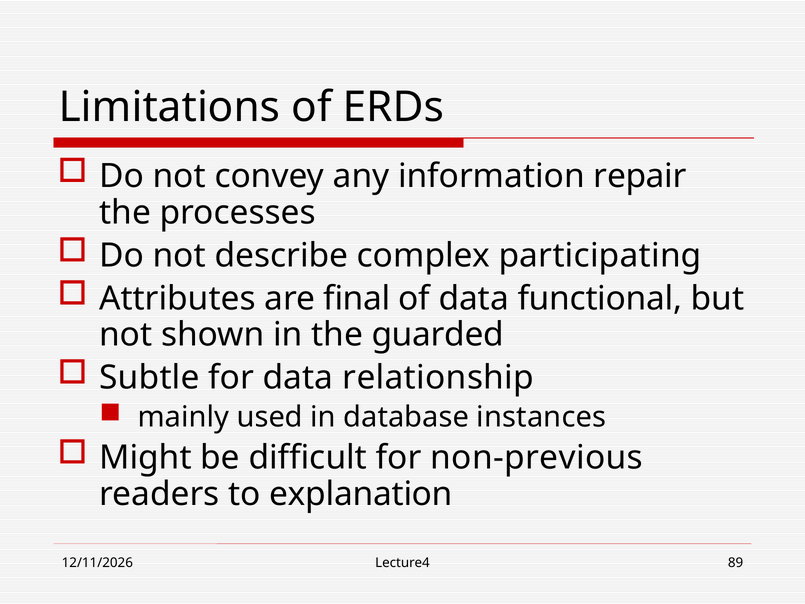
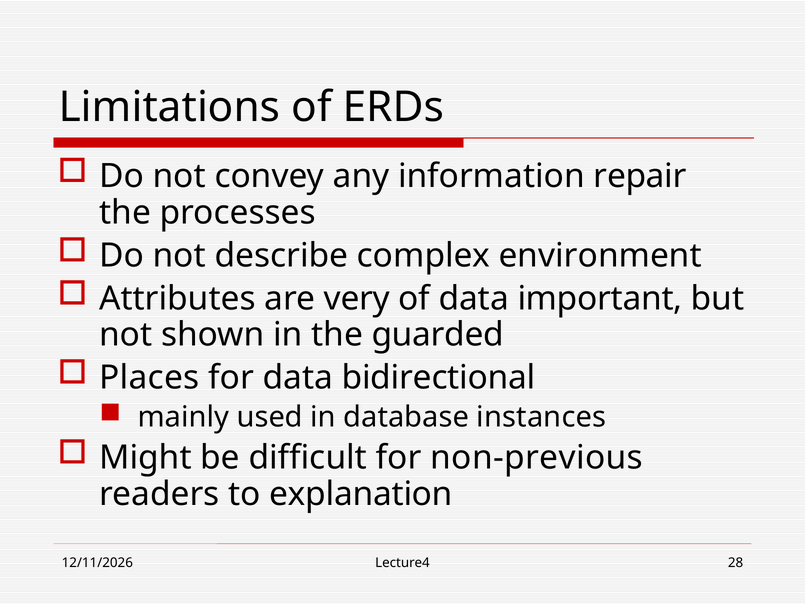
participating: participating -> environment (600, 255)
final: final -> very (357, 298)
functional: functional -> important (600, 298)
Subtle: Subtle -> Places (149, 377)
relationship: relationship -> bidirectional (439, 377)
89: 89 -> 28 (736, 563)
